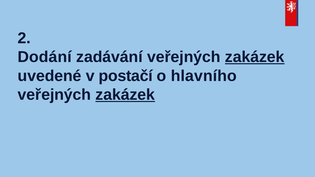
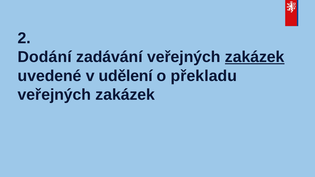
postačí: postačí -> udělení (126, 76)
hlavního: hlavního -> překladu (204, 76)
zakázek underline: present -> none (125, 95)
